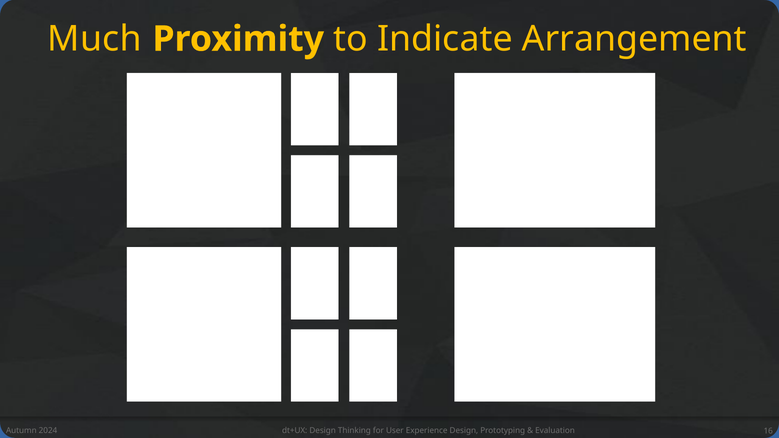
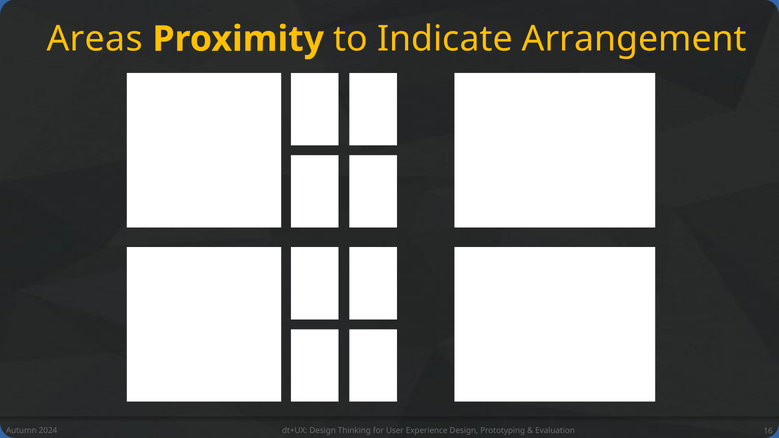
Much: Much -> Areas (95, 39)
